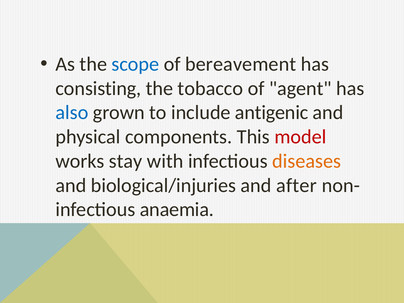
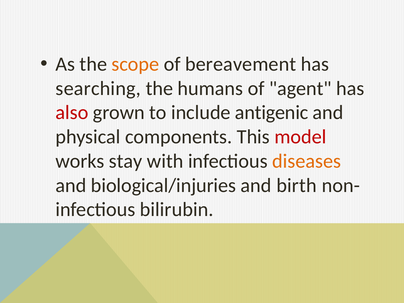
scope colour: blue -> orange (135, 64)
consisting: consisting -> searching (98, 88)
tobacco: tobacco -> humans (210, 88)
also colour: blue -> red (72, 113)
after: after -> birth (297, 185)
anaemia: anaemia -> bilirubin (177, 210)
